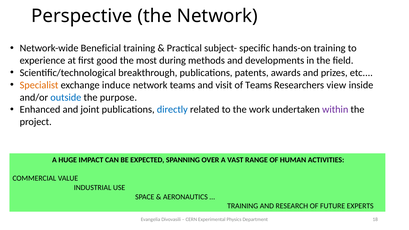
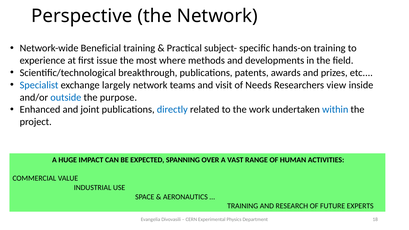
good: good -> issue (107, 61)
during: during -> where (173, 61)
Specialist colour: orange -> blue (39, 85)
induce: induce -> largely (116, 85)
of Teams: Teams -> Needs (259, 85)
within colour: purple -> blue (335, 110)
